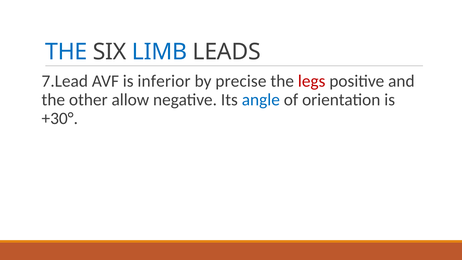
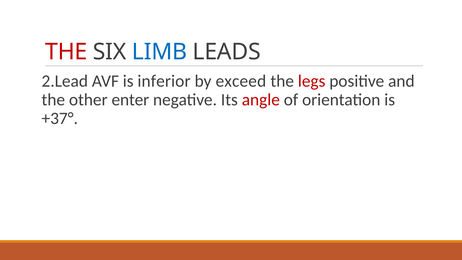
THE colour: blue -> red (66, 52)
7.Lead: 7.Lead -> 2.Lead (65, 81)
precise: precise -> exceed (241, 81)
allow: allow -> enter (130, 100)
angle colour: blue -> red (261, 100)
+30°: +30° -> +37° (60, 118)
